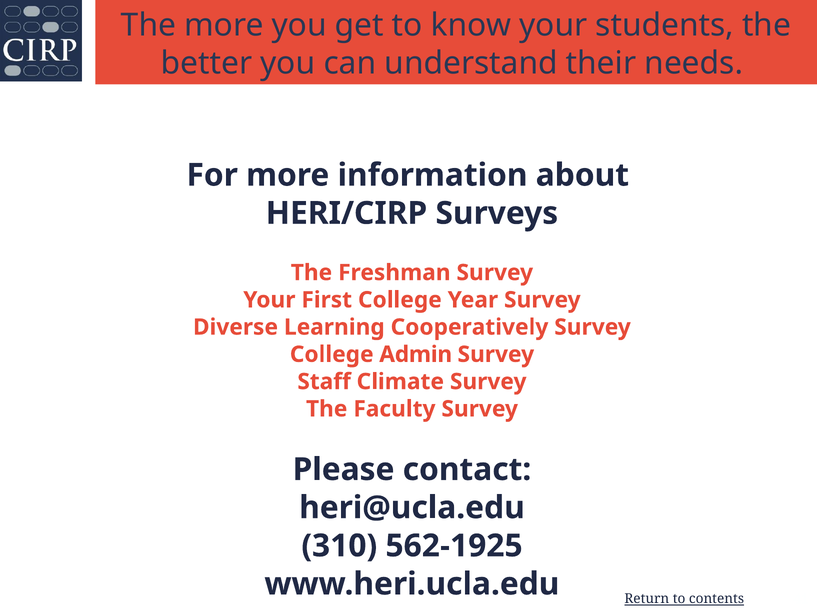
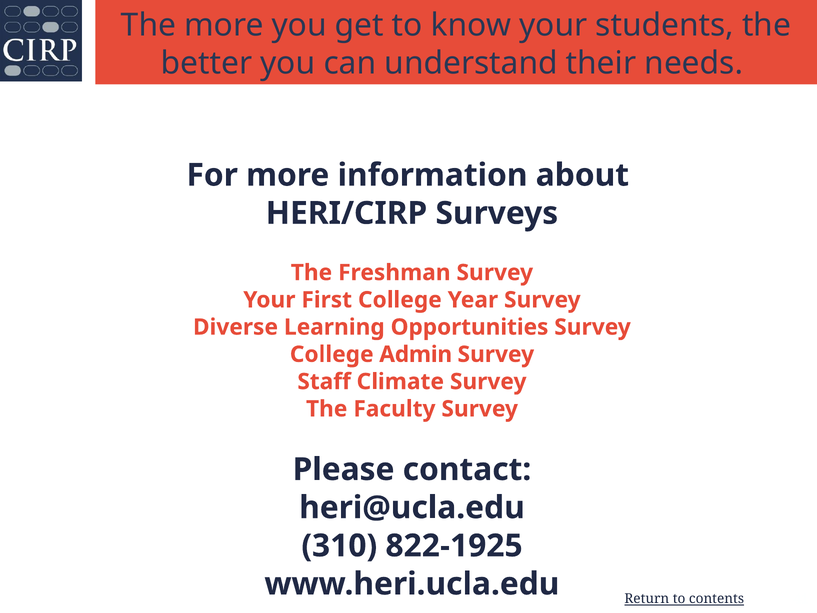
Cooperatively: Cooperatively -> Opportunities (470, 327)
562-1925: 562-1925 -> 822-1925 (454, 546)
